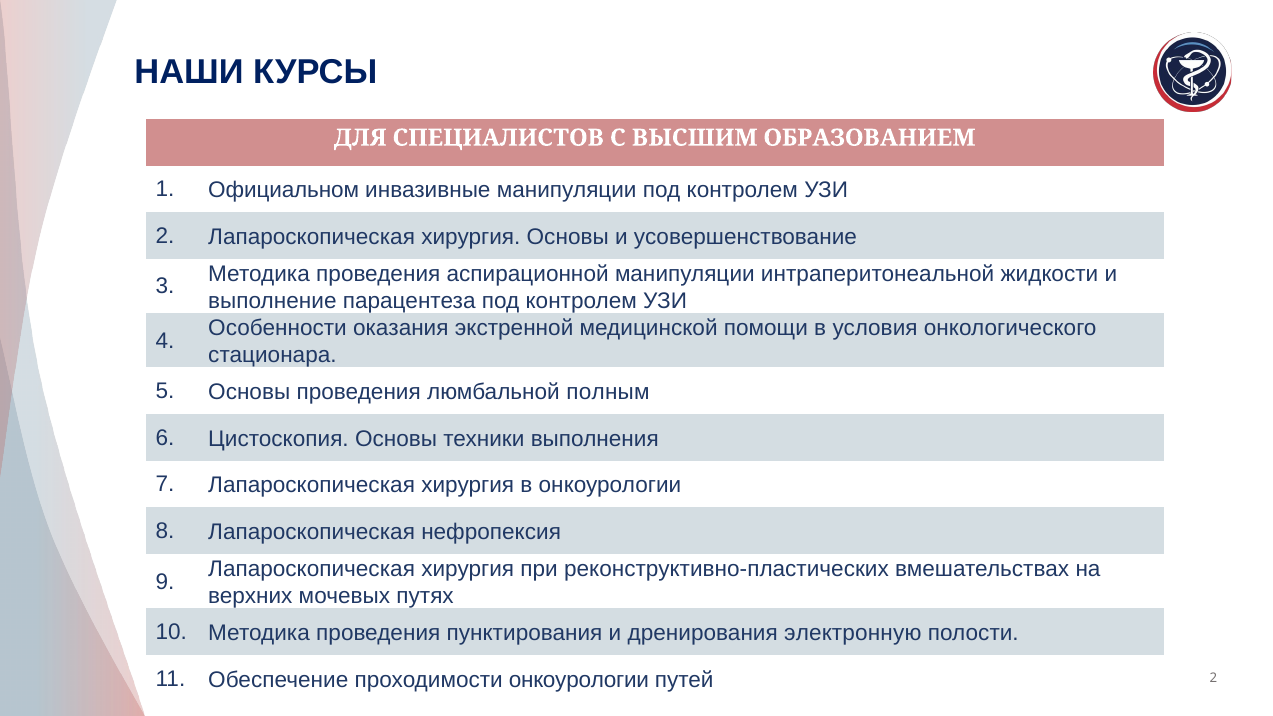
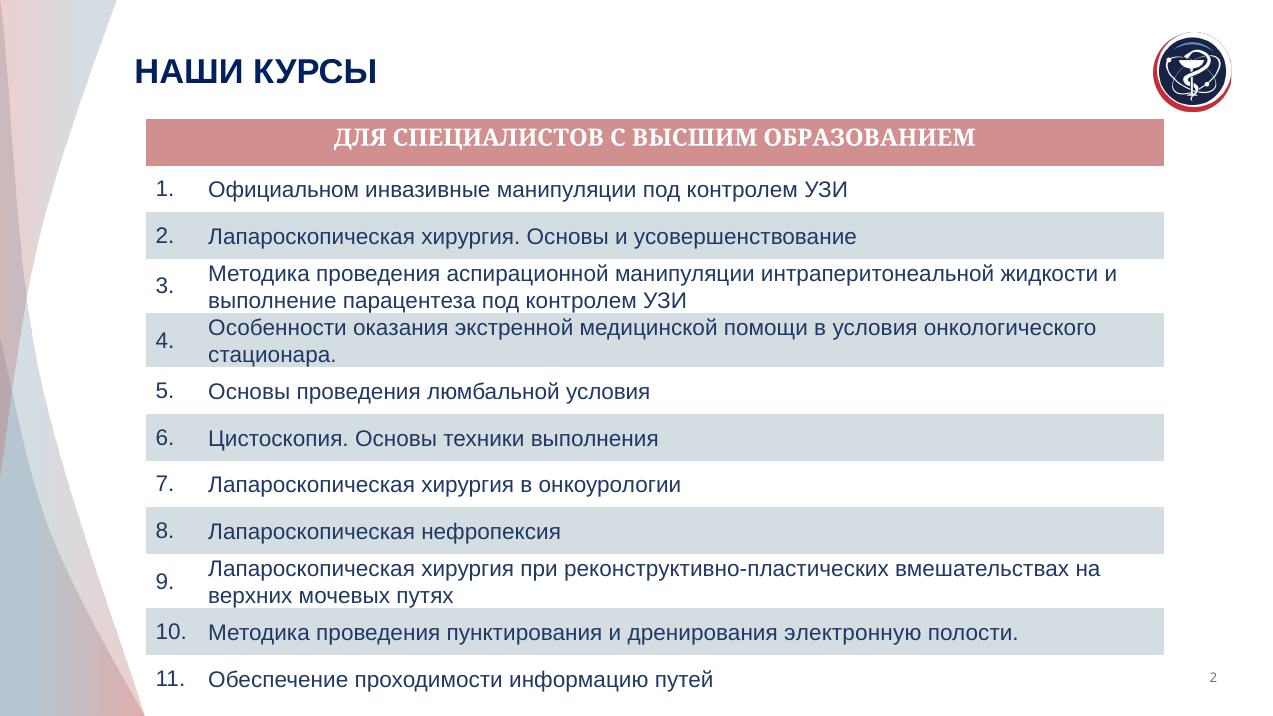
люмбальной полным: полным -> условия (608, 392)
проходимости онкоурологии: онкоурологии -> информацию (579, 680)
